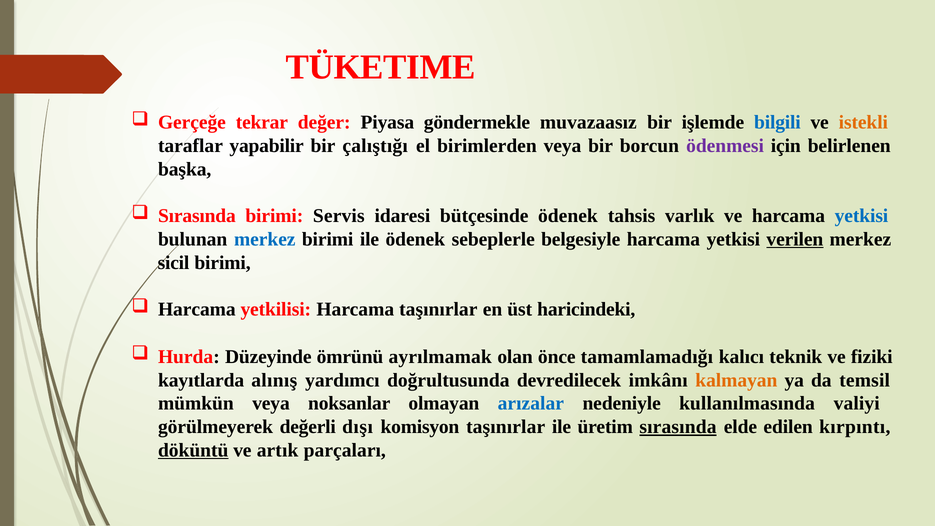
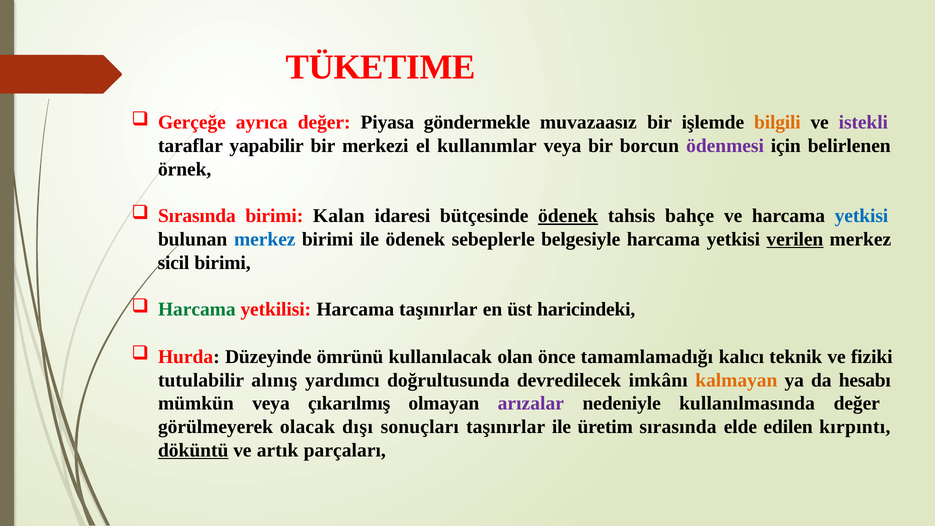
tekrar: tekrar -> ayrıca (262, 122)
bilgili colour: blue -> orange (777, 122)
istekli colour: orange -> purple (863, 122)
çalıştığı: çalıştığı -> merkezi (375, 146)
birimlerden: birimlerden -> kullanımlar (487, 146)
başka: başka -> örnek (185, 169)
Servis: Servis -> Kalan (339, 216)
ödenek underline: none -> present (568, 216)
varlık: varlık -> bahçe (690, 216)
Harcama colour: black -> green (197, 309)
ayrılmamak: ayrılmamak -> kullanılacak (440, 357)
kayıtlarda: kayıtlarda -> tutulabilir (201, 380)
temsil: temsil -> hesabı (865, 380)
noksanlar: noksanlar -> çıkarılmış (349, 403)
arızalar colour: blue -> purple (531, 403)
kullanılmasında valiyi: valiyi -> değer (857, 403)
değerli: değerli -> olacak (308, 427)
komisyon: komisyon -> sonuçları (420, 427)
sırasında underline: present -> none (678, 427)
